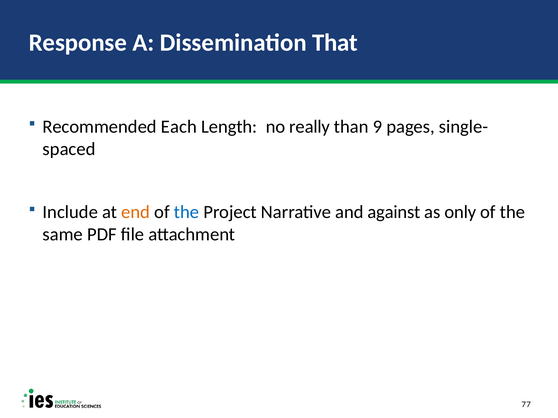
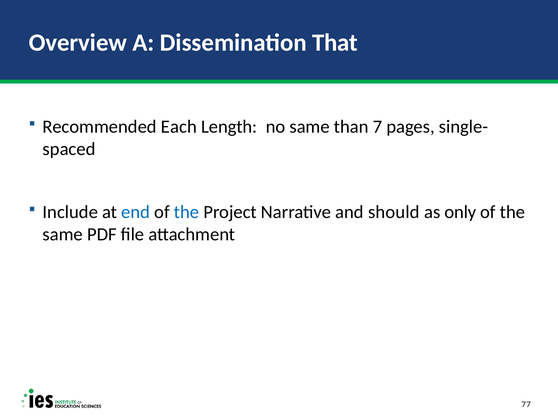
Response: Response -> Overview (78, 43)
no really: really -> same (310, 127)
9: 9 -> 7 (377, 127)
end colour: orange -> blue (136, 212)
against: against -> should (394, 212)
